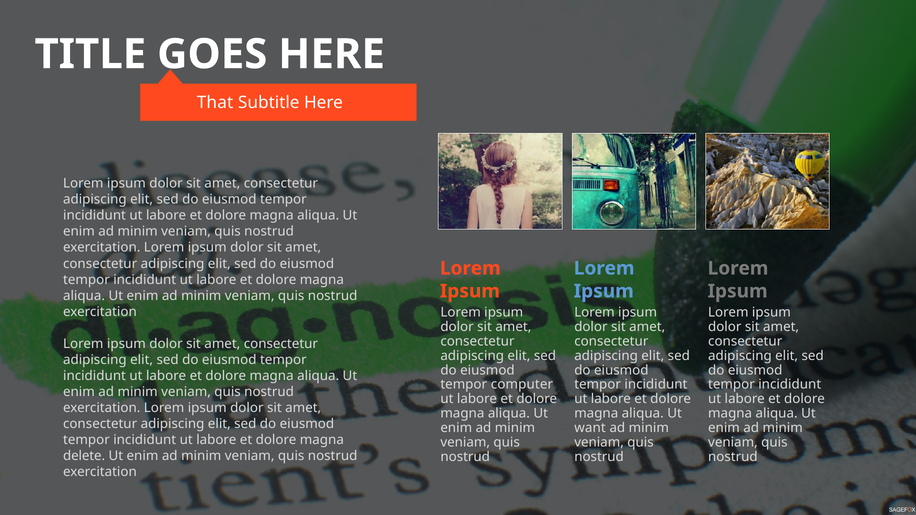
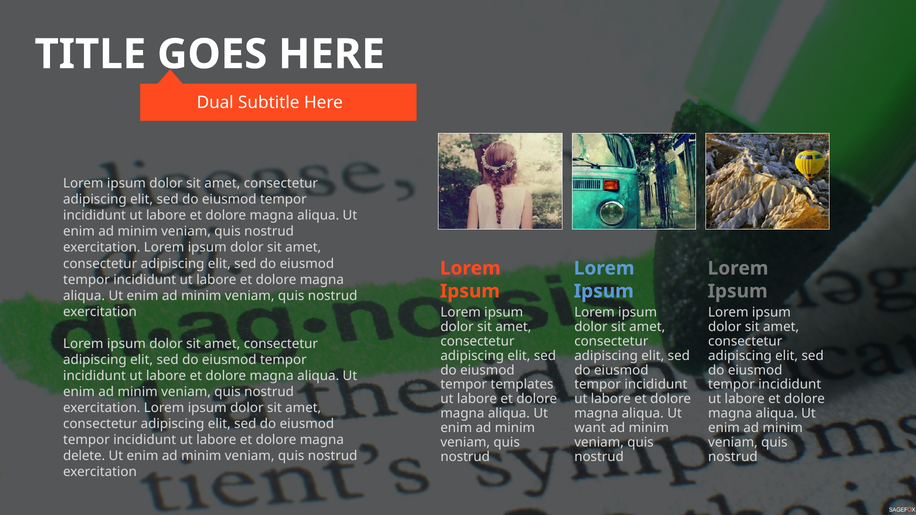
That: That -> Dual (215, 102)
computer: computer -> templates (522, 385)
